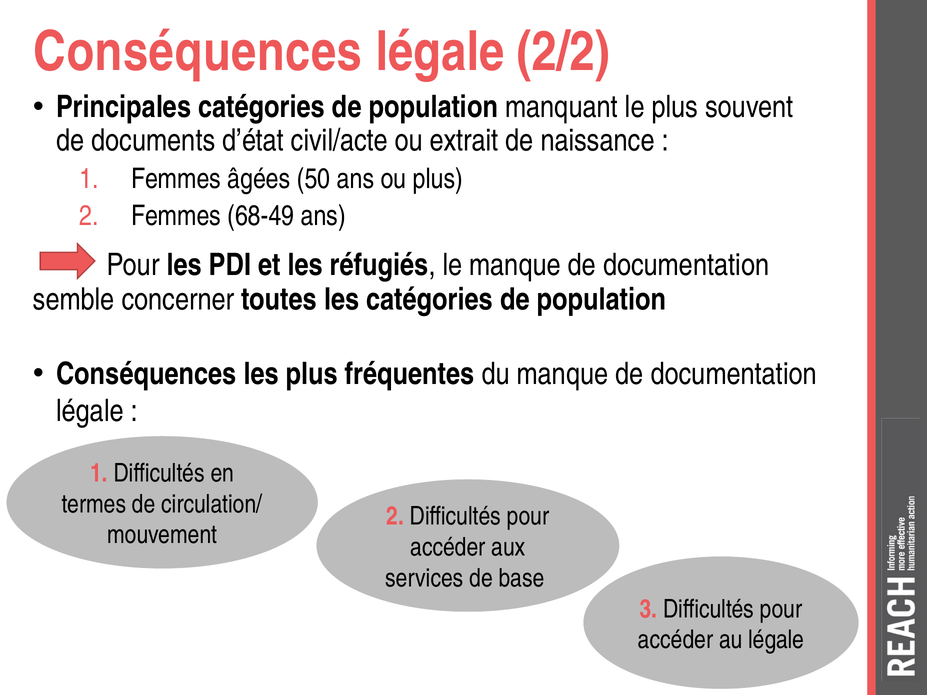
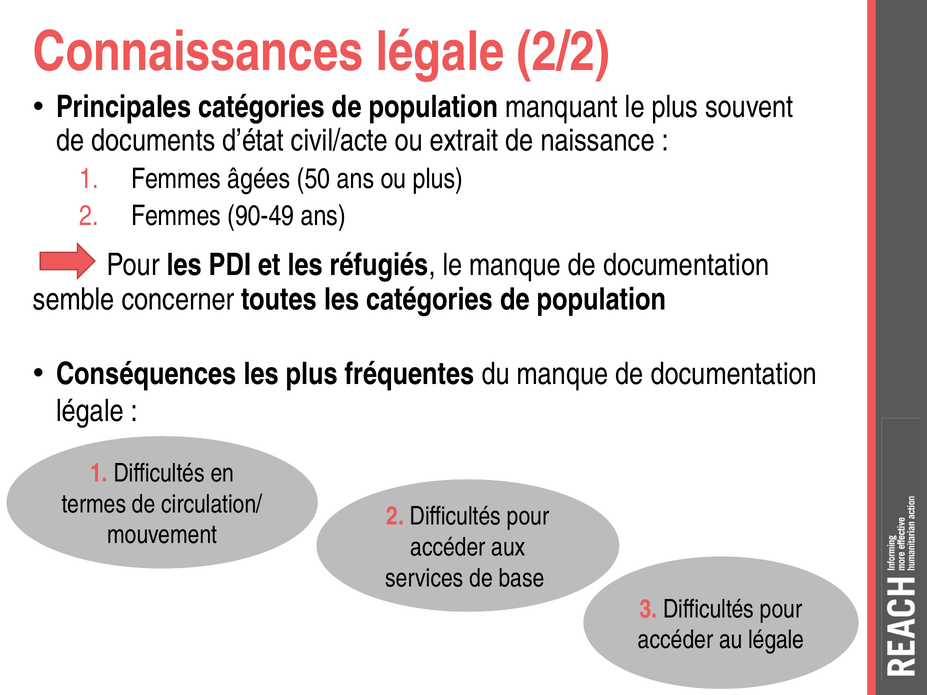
Conséquences: Conséquences -> Connaissances (198, 52)
68-49: 68-49 -> 90-49 (261, 216)
